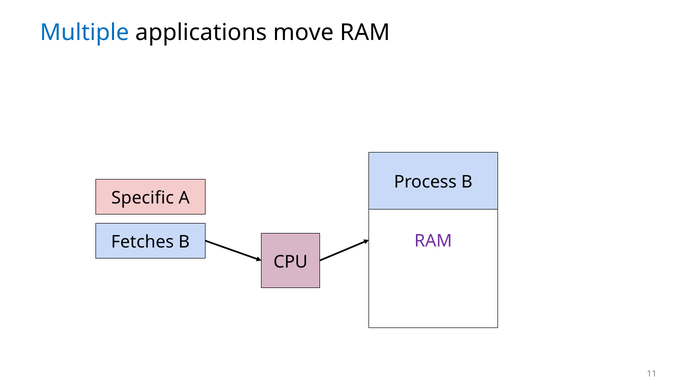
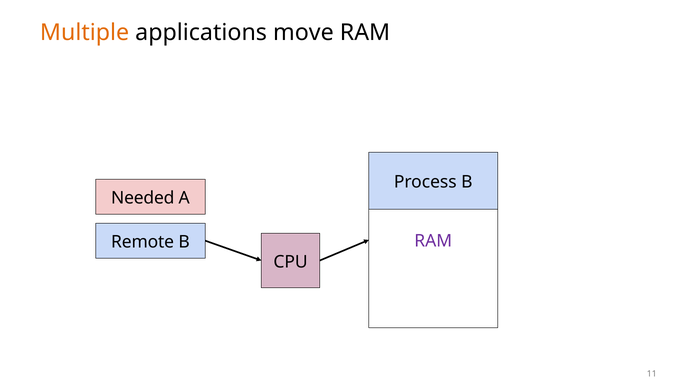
Multiple colour: blue -> orange (85, 33)
Specific: Specific -> Needed (143, 198)
Fetches: Fetches -> Remote (143, 242)
